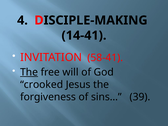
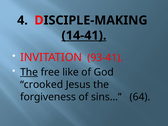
14-41 underline: none -> present (84, 35)
58-41: 58-41 -> 93-41 (105, 58)
will: will -> like (71, 72)
39: 39 -> 64 (140, 97)
